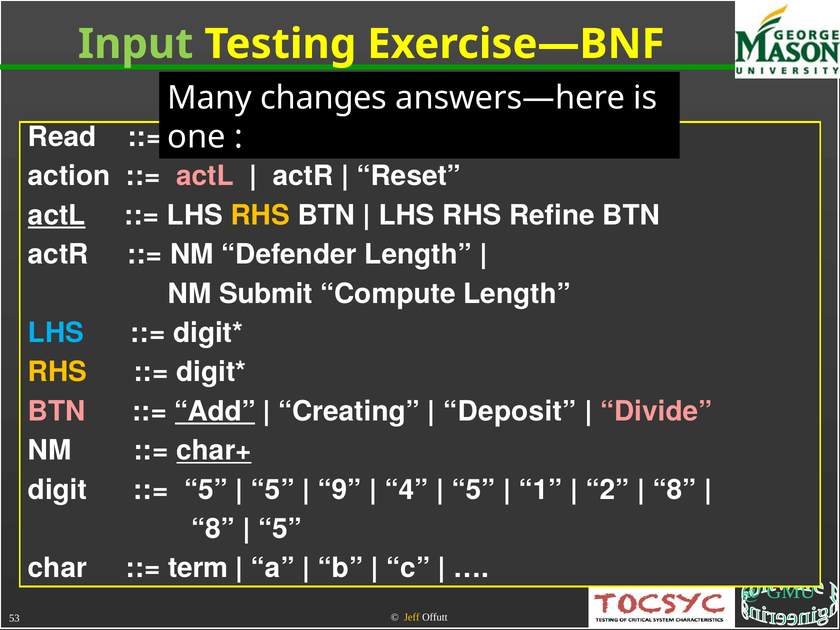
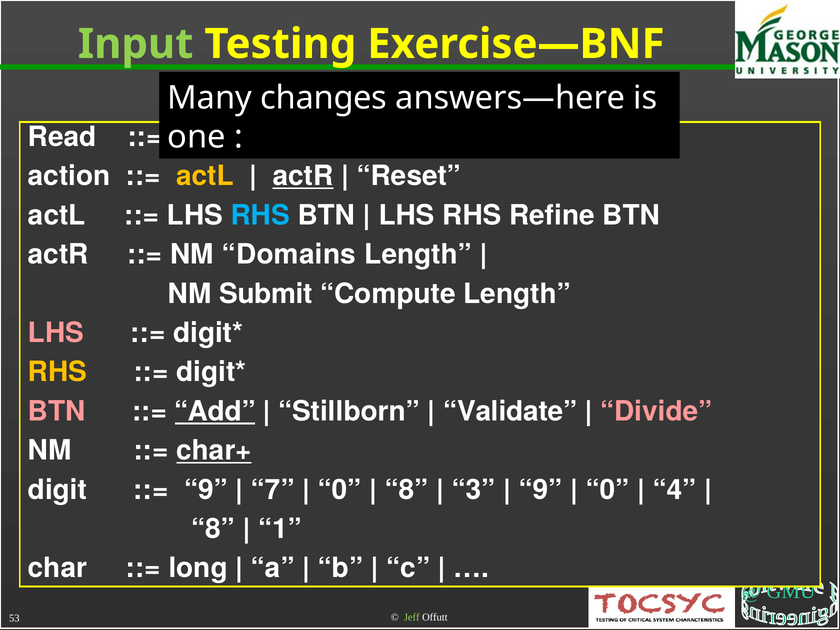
actL colour: pink -> yellow (205, 176)
actR underline: none -> present (303, 176)
actL underline: present -> none (57, 215)
RHS colour: yellow -> light blue (260, 215)
Defender: Defender -> Domains (289, 255)
LHS colour: light blue -> pink (56, 333)
Creating: Creating -> Stillborn (349, 411)
Deposit: Deposit -> Validate (510, 411)
5: 5 -> 9 (206, 490)
5: 5 -> 7 (273, 490)
9: 9 -> 0 (340, 490)
4: 4 -> 8 (407, 490)
5: 5 -> 3 (474, 490)
1: 1 -> 9 (541, 490)
2: 2 -> 0 (608, 490)
8: 8 -> 4 (674, 490)
5: 5 -> 1 (280, 529)
term: term -> long (198, 568)
Jeff colour: yellow -> light green (412, 617)
